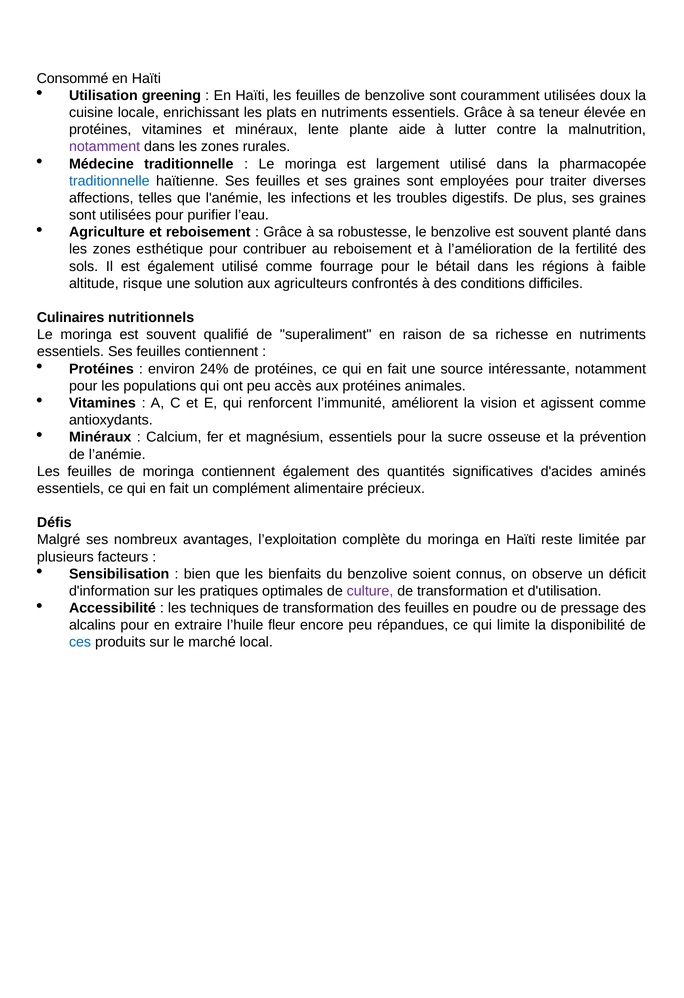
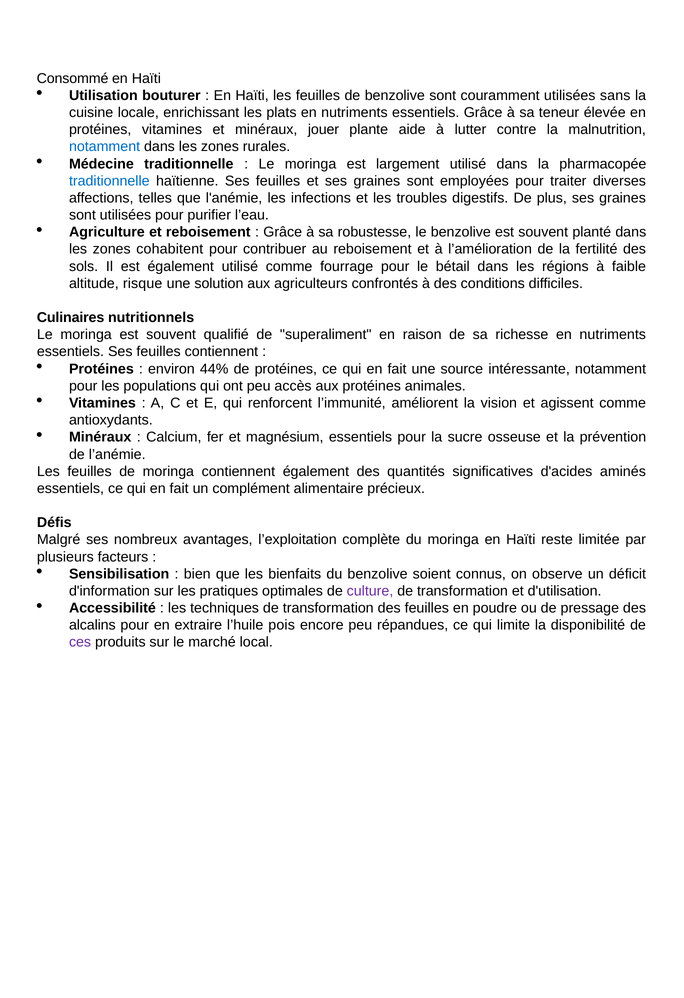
greening: greening -> bouturer (171, 96)
doux: doux -> sans (615, 96)
lente: lente -> jouer (324, 130)
notamment colour: purple -> blue (105, 147)
esthétique: esthétique -> cohabitent (170, 249)
24%: 24% -> 44% (214, 369)
fleur: fleur -> pois (282, 626)
ces colour: blue -> purple (80, 643)
